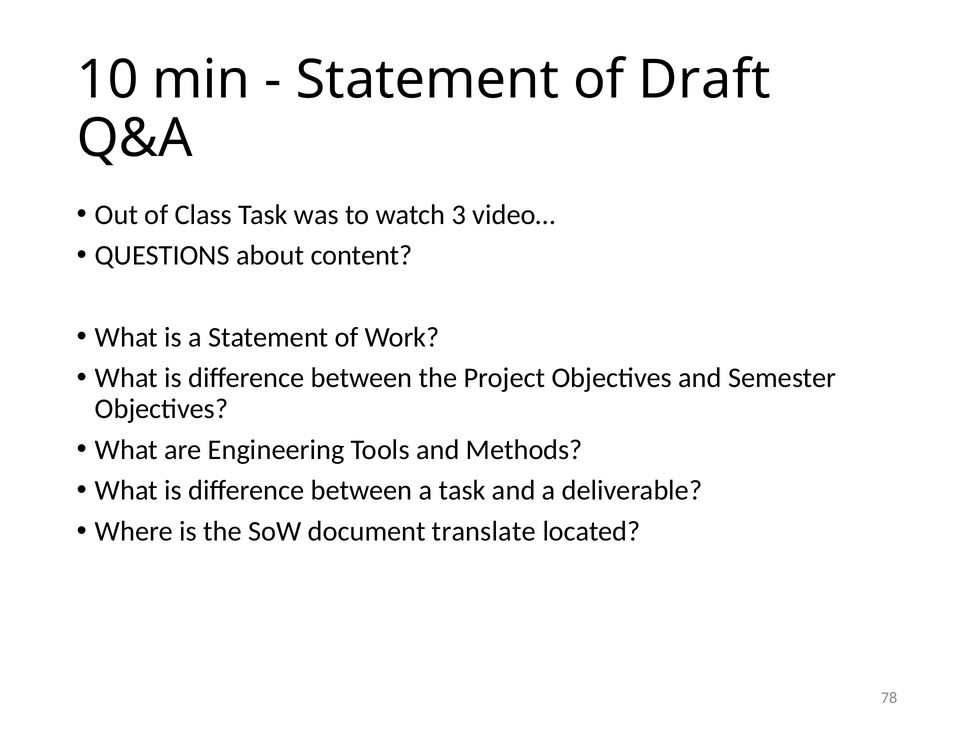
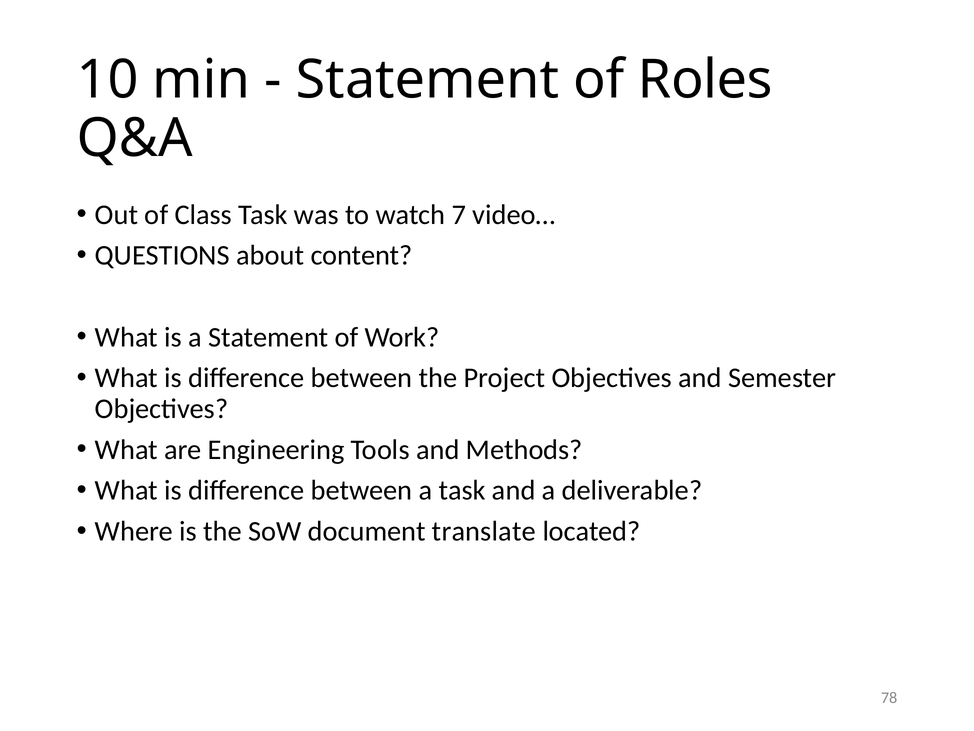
Draft: Draft -> Roles (705, 80)
3: 3 -> 7 (459, 214)
